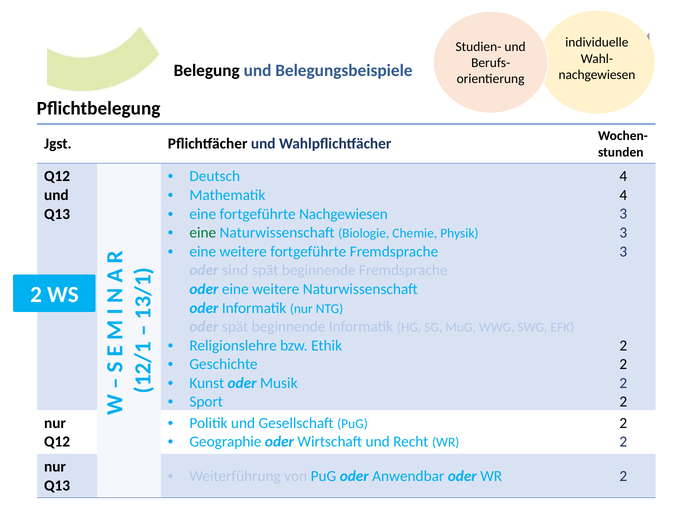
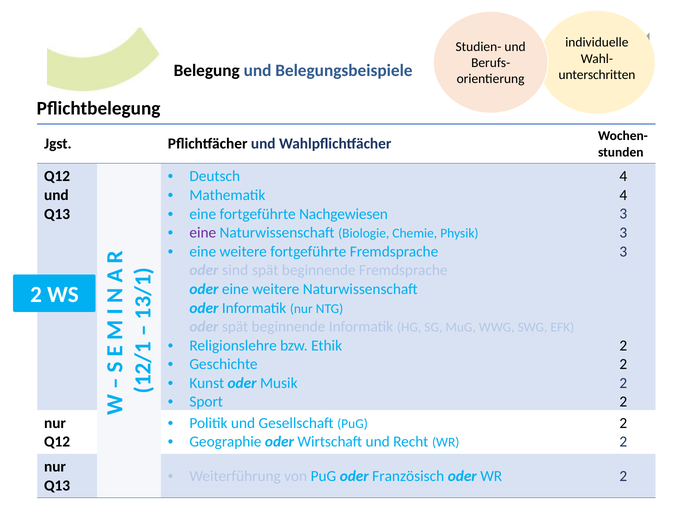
nachgewiesen: nachgewiesen -> unterschritten (597, 75)
eine colour: green -> purple (203, 232)
Anwendbar: Anwendbar -> Französisch (408, 475)
